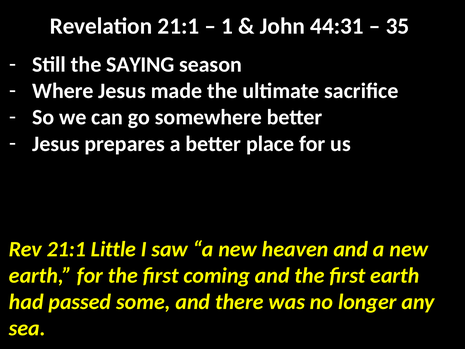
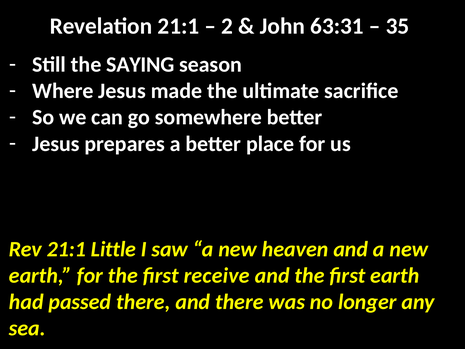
1: 1 -> 2 (227, 26)
44:31: 44:31 -> 63:31 (337, 26)
coming: coming -> receive (217, 275)
passed some: some -> there (143, 302)
